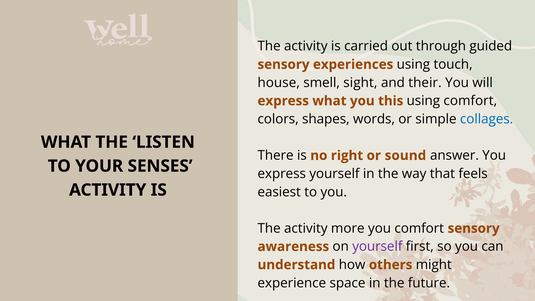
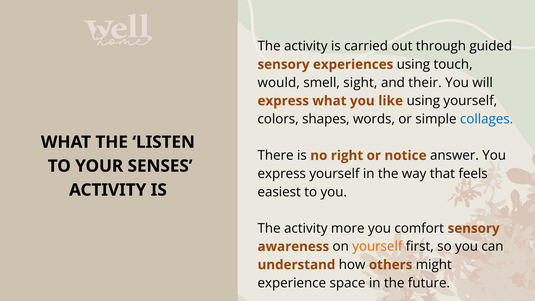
house: house -> would (279, 83)
this: this -> like (391, 101)
using comfort: comfort -> yourself (470, 101)
sound: sound -> notice (405, 155)
yourself colour: purple -> orange (377, 247)
